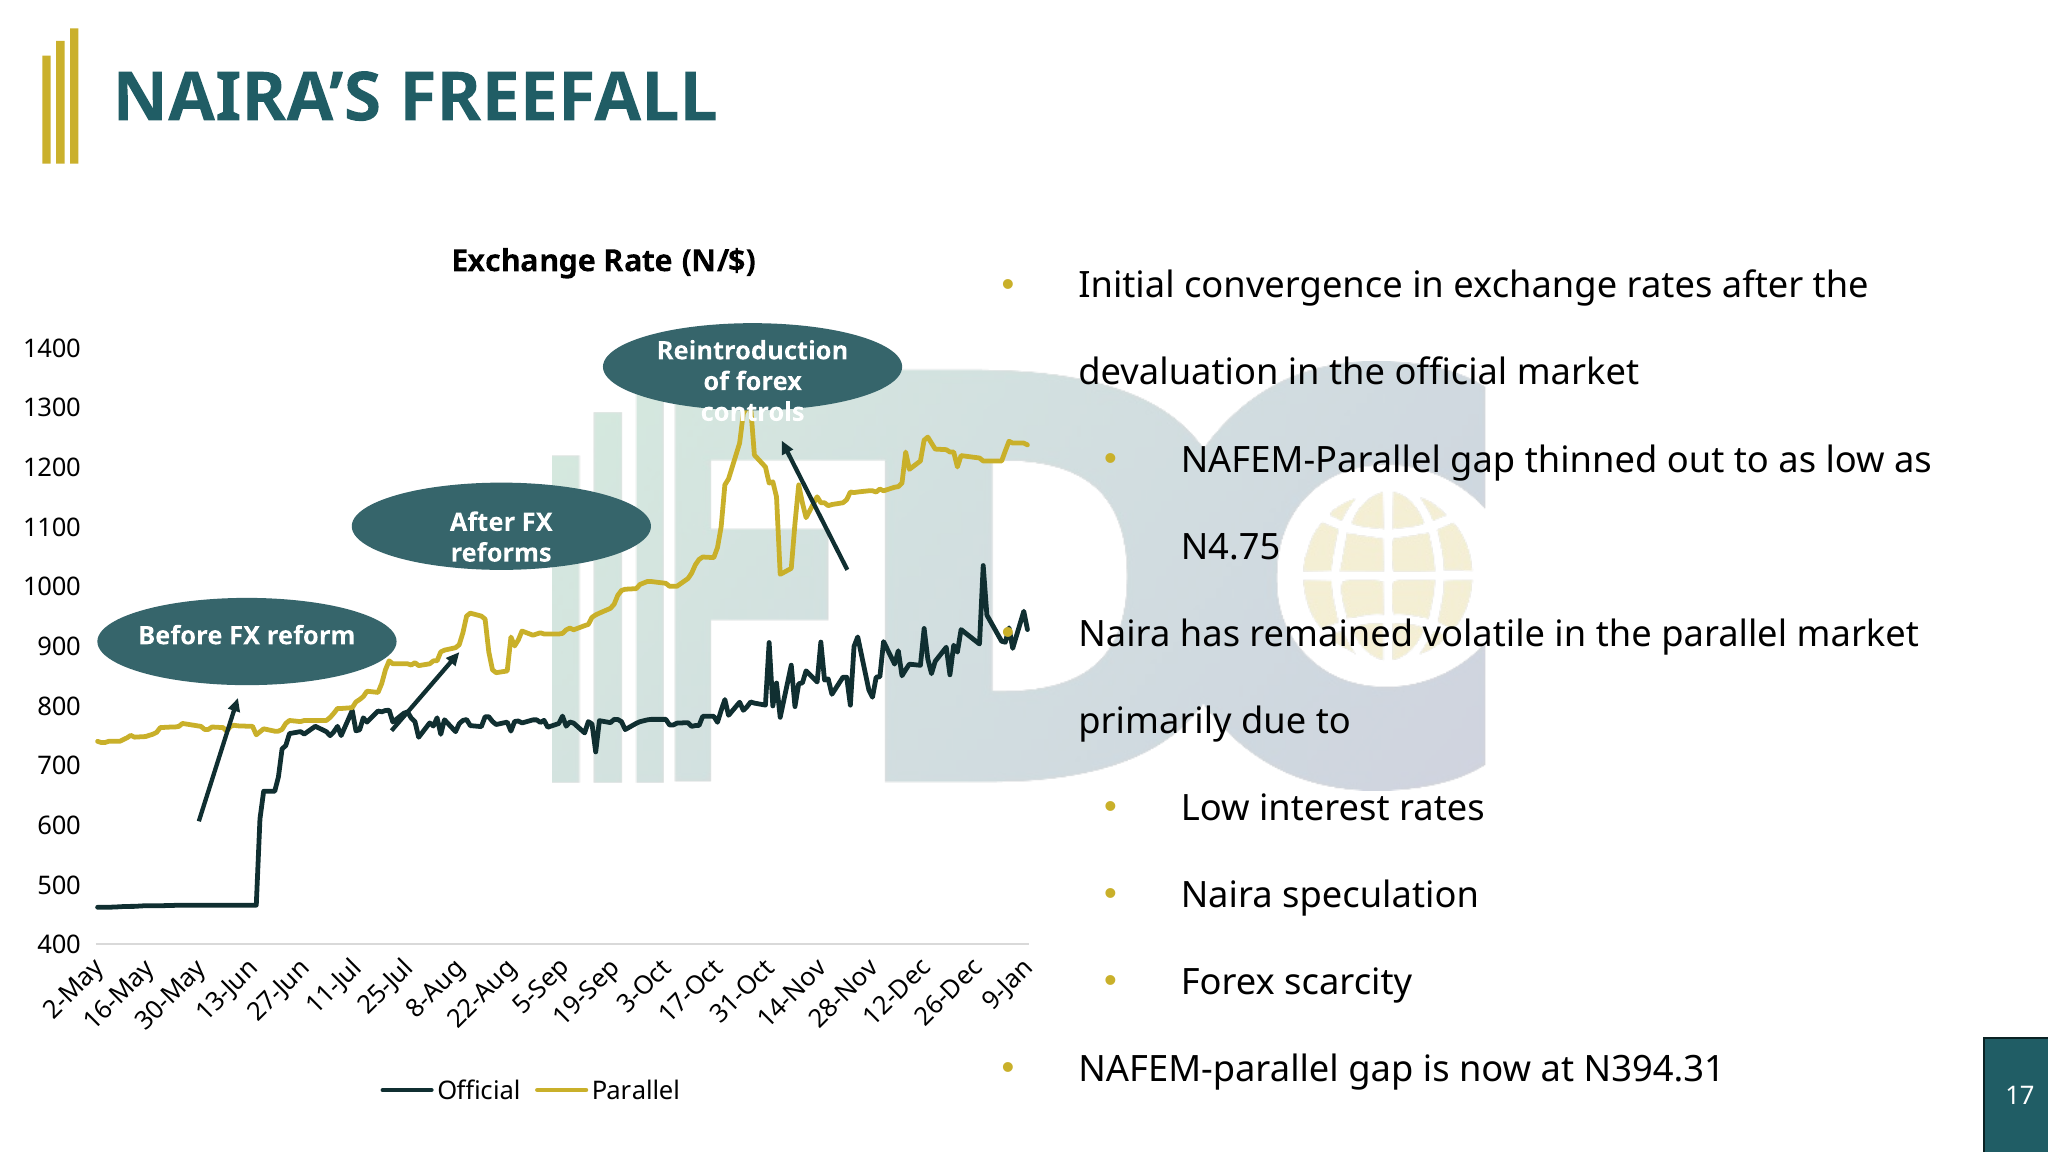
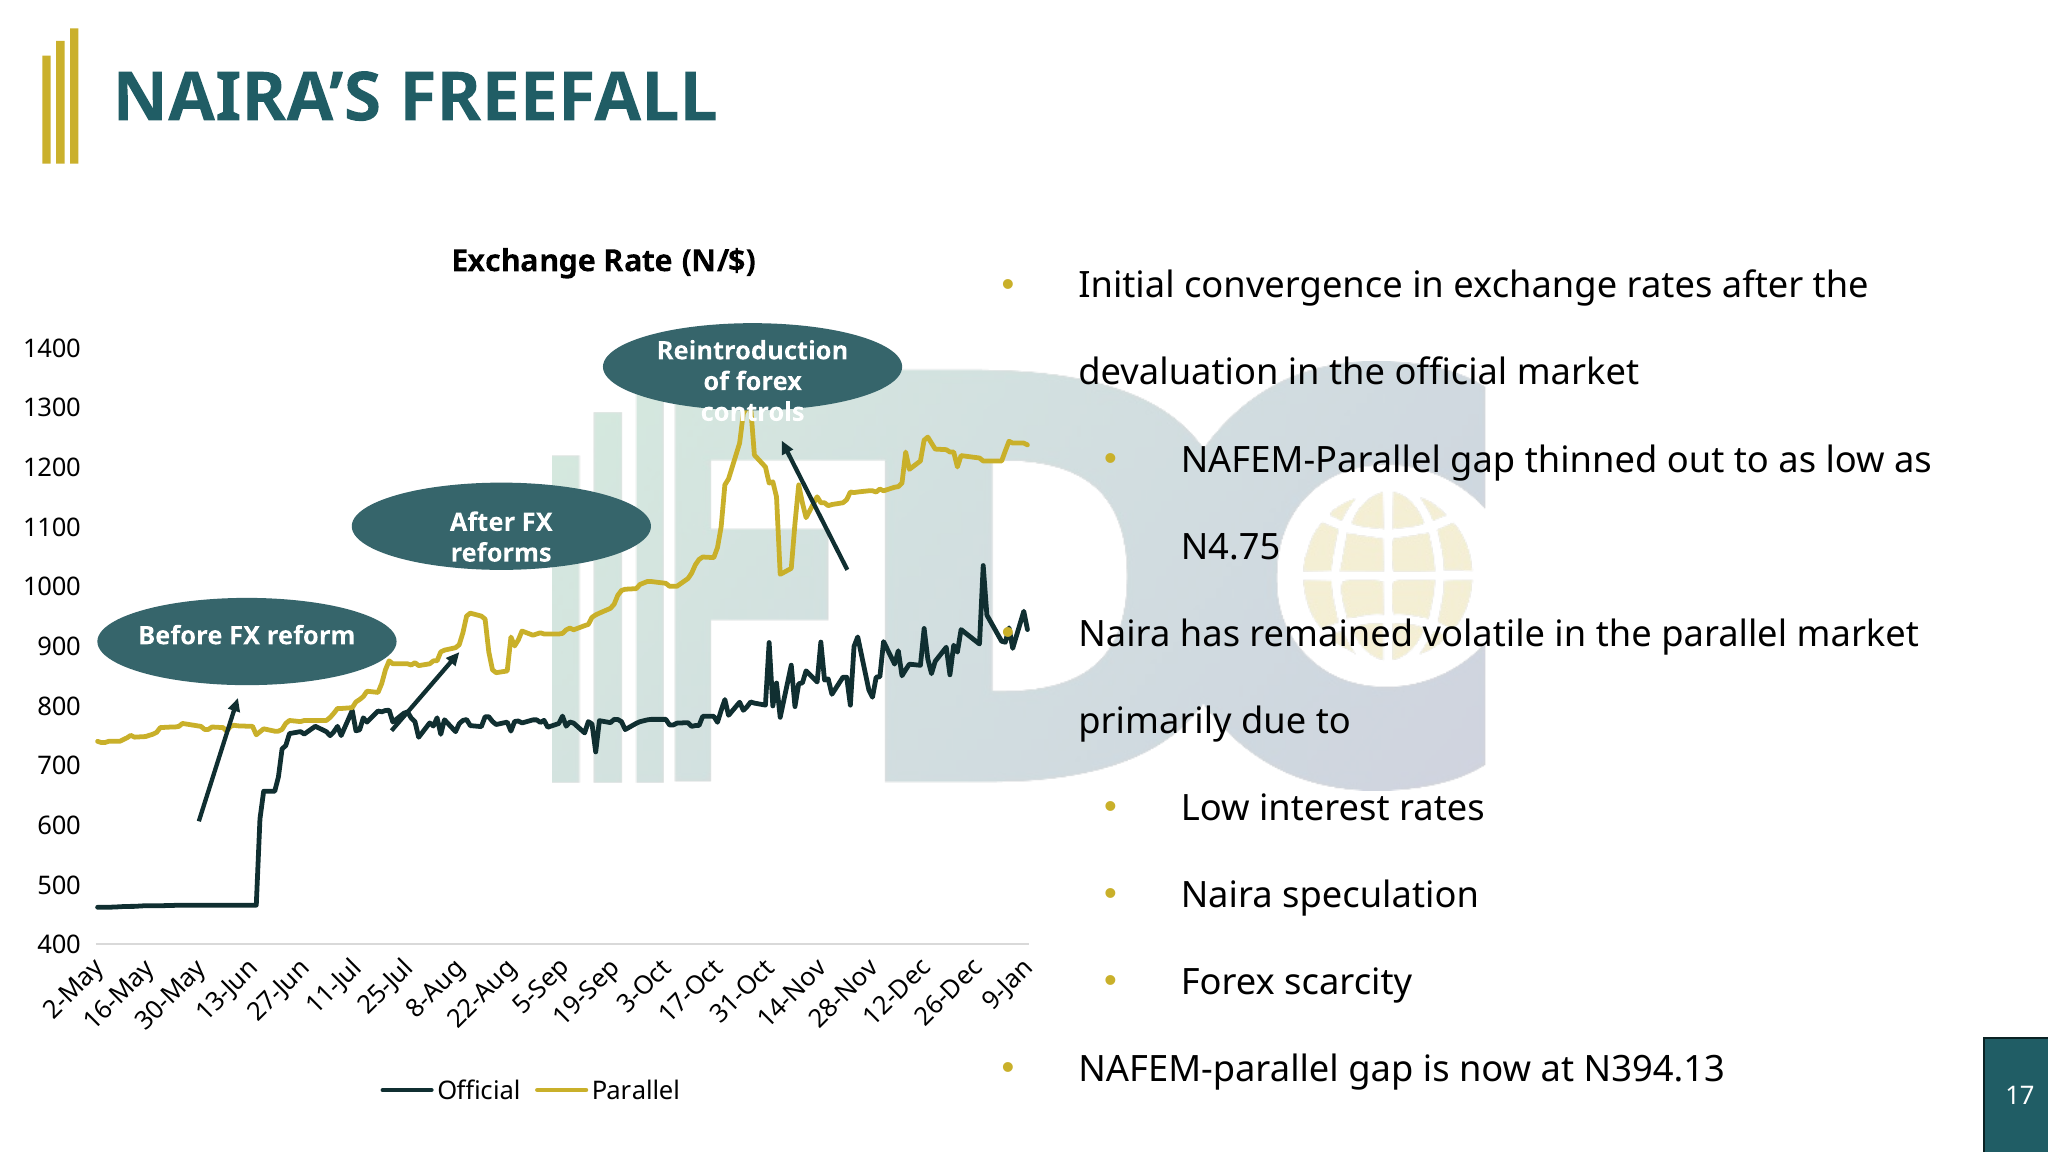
N394.31: N394.31 -> N394.13 (1654, 1070)
